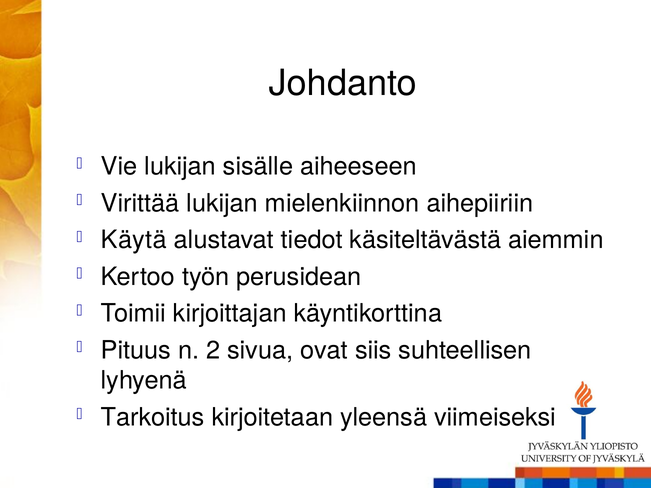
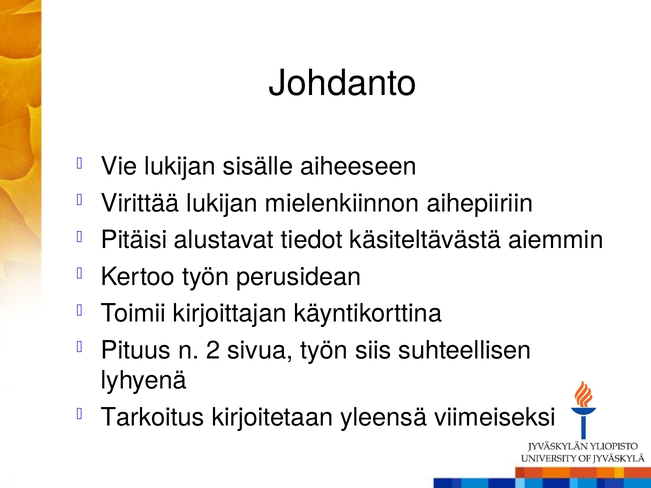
Käytä: Käytä -> Pitäisi (134, 240)
sivua ovat: ovat -> työn (324, 350)
